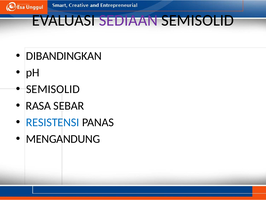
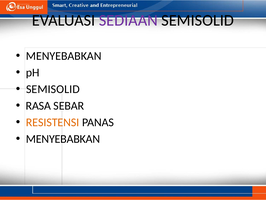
DIBANDINGKAN: DIBANDINGKAN -> MENYEBABKAN (64, 56)
RESISTENSI colour: blue -> orange (53, 122)
MENGANDUNG: MENGANDUNG -> MENYEBABKAN (63, 139)
